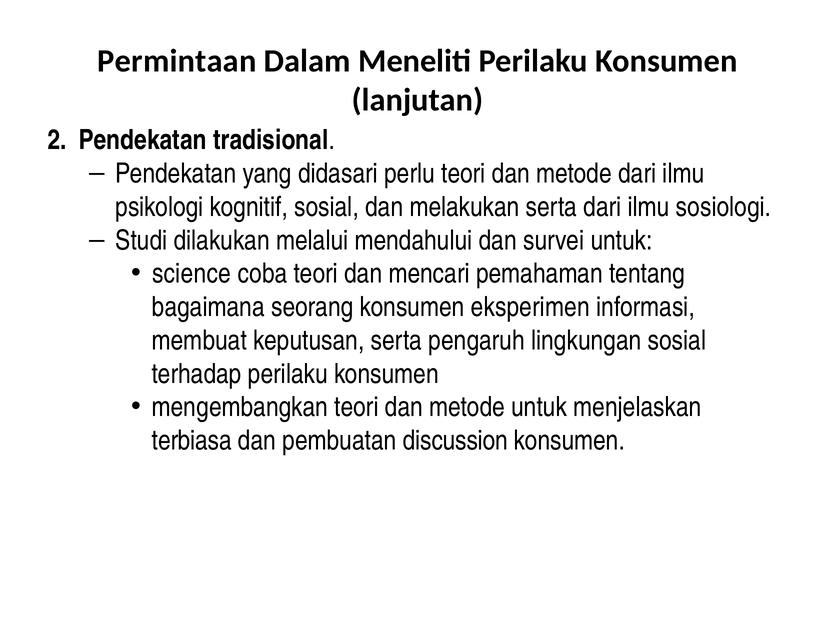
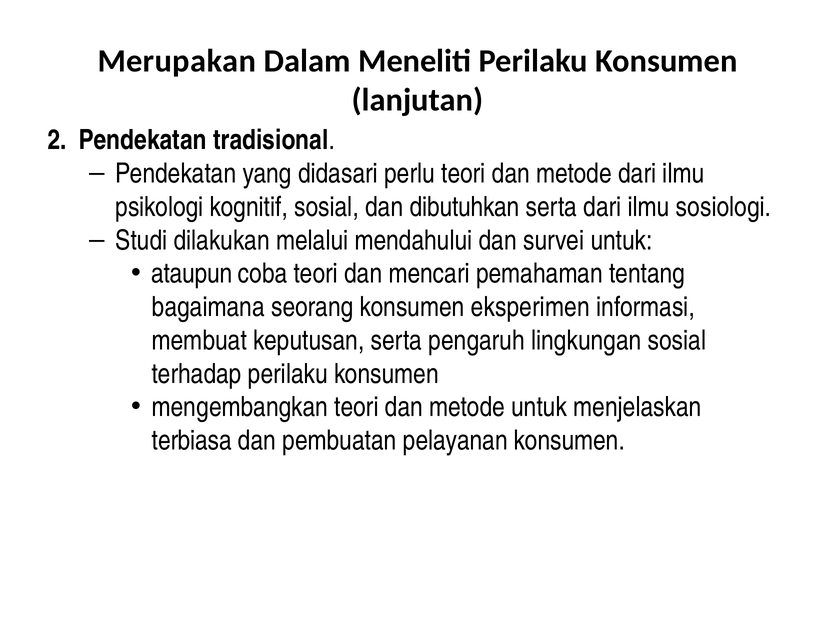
Permintaan: Permintaan -> Merupakan (177, 61)
melakukan: melakukan -> dibutuhkan (465, 207)
science: science -> ataupun (192, 274)
discussion: discussion -> pelayanan (455, 441)
